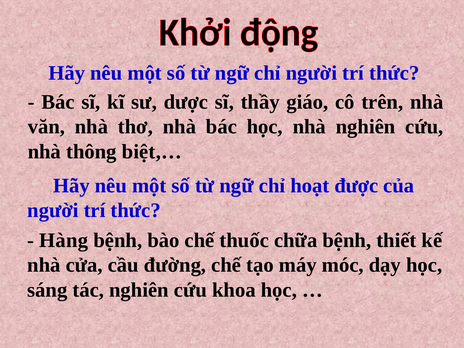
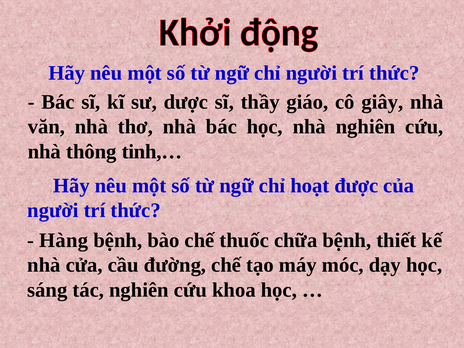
trên: trên -> giây (382, 102)
biệt,…: biệt,… -> tinh,… (152, 152)
